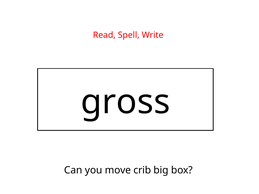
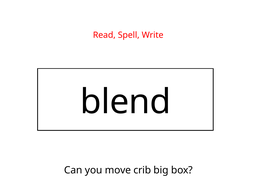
gross: gross -> blend (126, 102)
